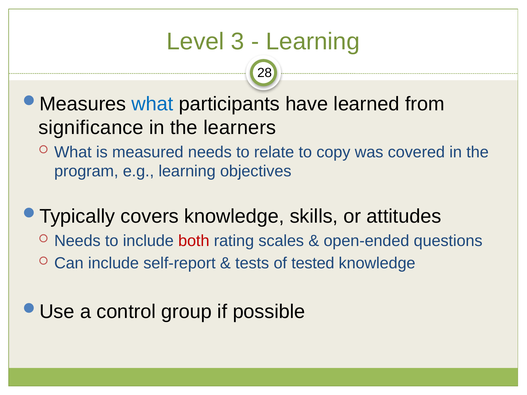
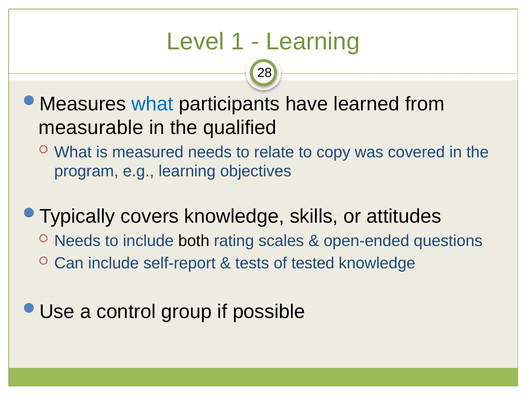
3: 3 -> 1 (238, 41)
significance: significance -> measurable (91, 128)
learners: learners -> qualified (240, 128)
both colour: red -> black (194, 241)
